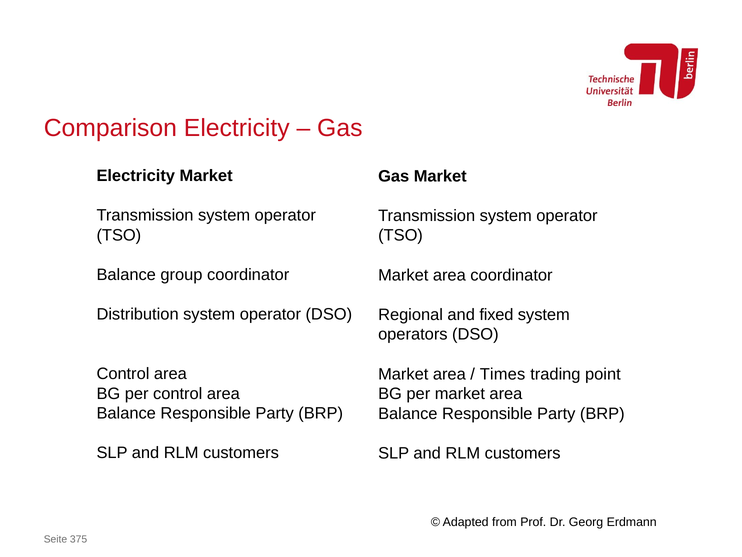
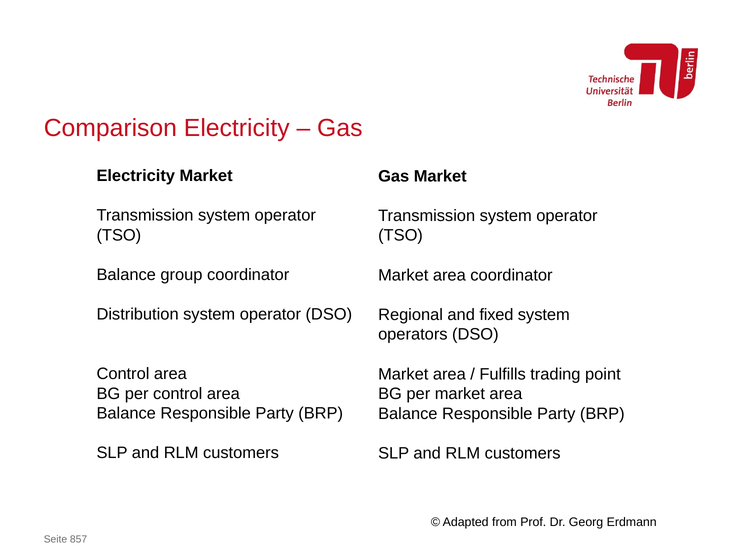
Times: Times -> Fulfills (503, 374)
375: 375 -> 857 (79, 539)
